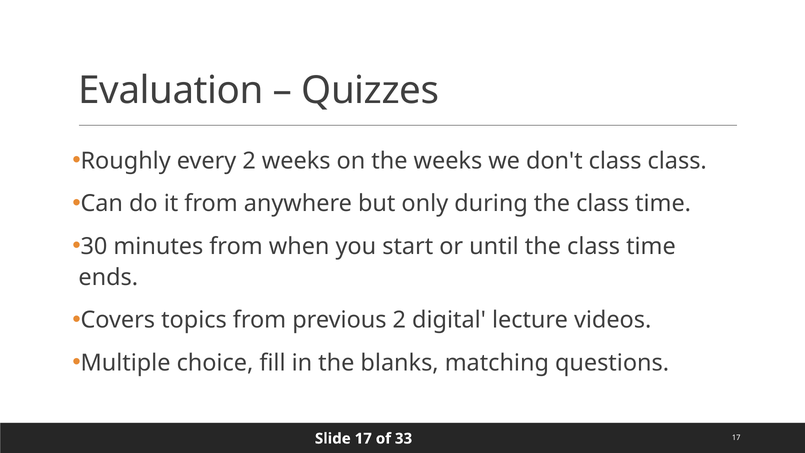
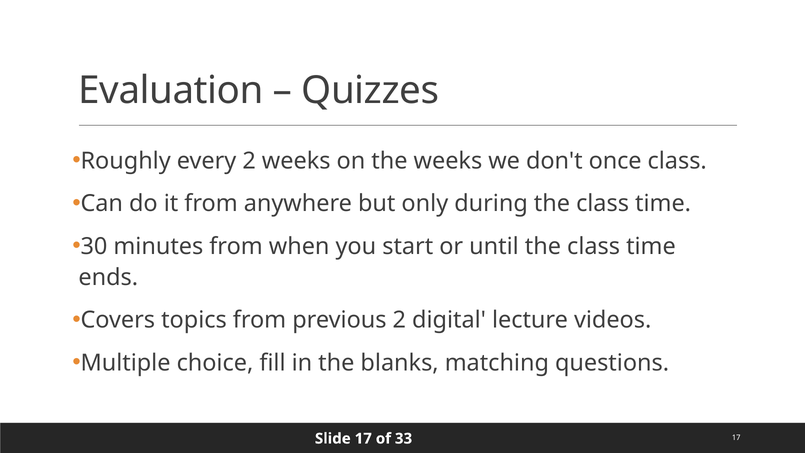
don't class: class -> once (615, 161)
